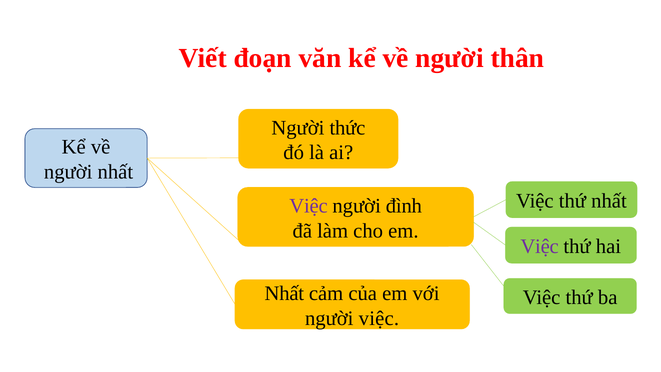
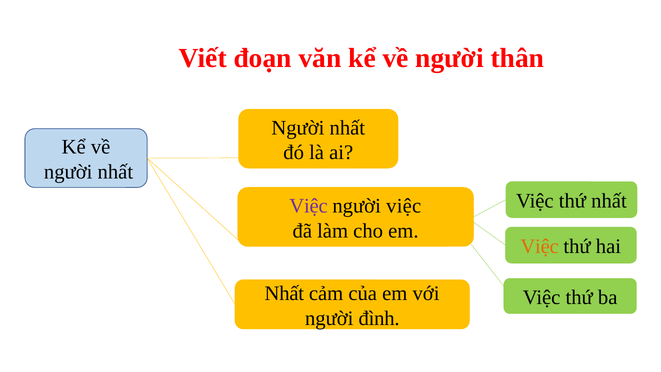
thức: thức -> nhất (347, 128)
người đình: đình -> việc (404, 206)
Việc colour: purple -> orange (540, 246)
người việc: việc -> đình (379, 318)
